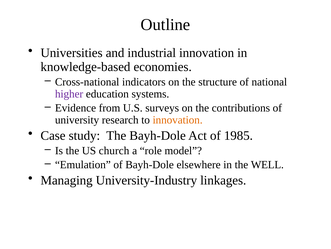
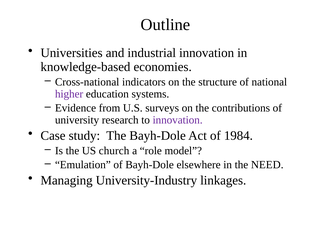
innovation colour: orange -> purple (178, 120)
1985: 1985 -> 1984 (238, 135)
WELL: WELL -> NEED (267, 164)
